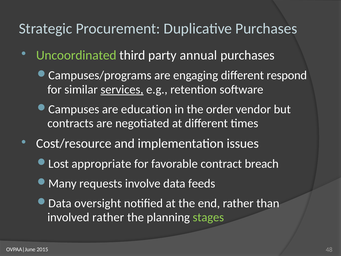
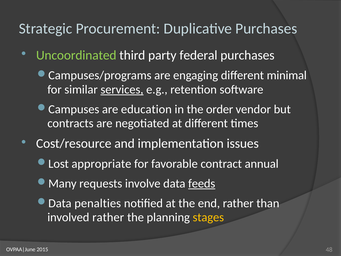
annual: annual -> federal (198, 55)
respond: respond -> minimal (287, 75)
breach: breach -> annual (262, 164)
feeds underline: none -> present (202, 183)
oversight: oversight -> penalties (98, 203)
stages colour: light green -> yellow (208, 217)
